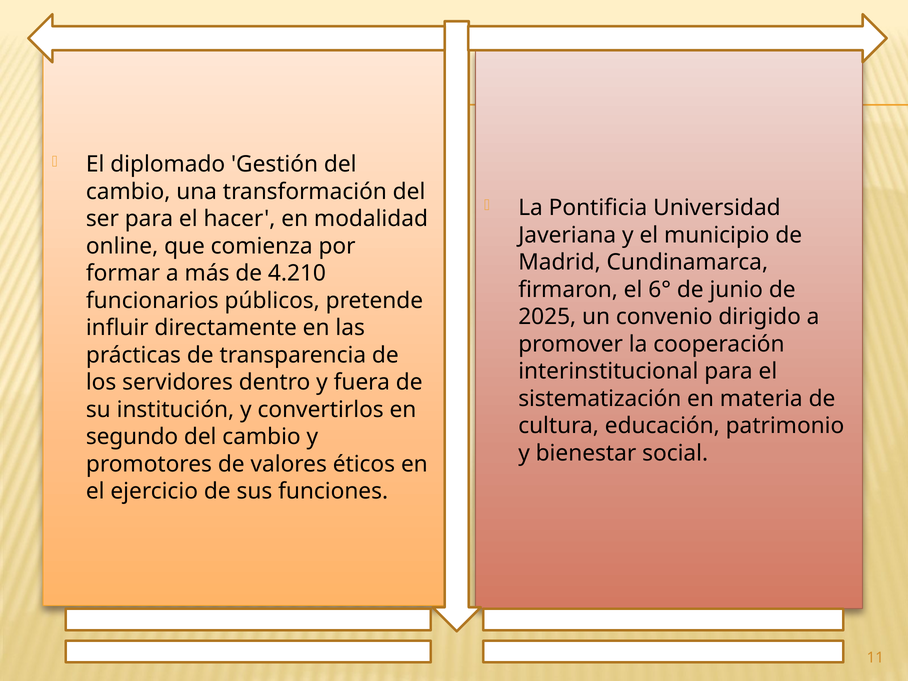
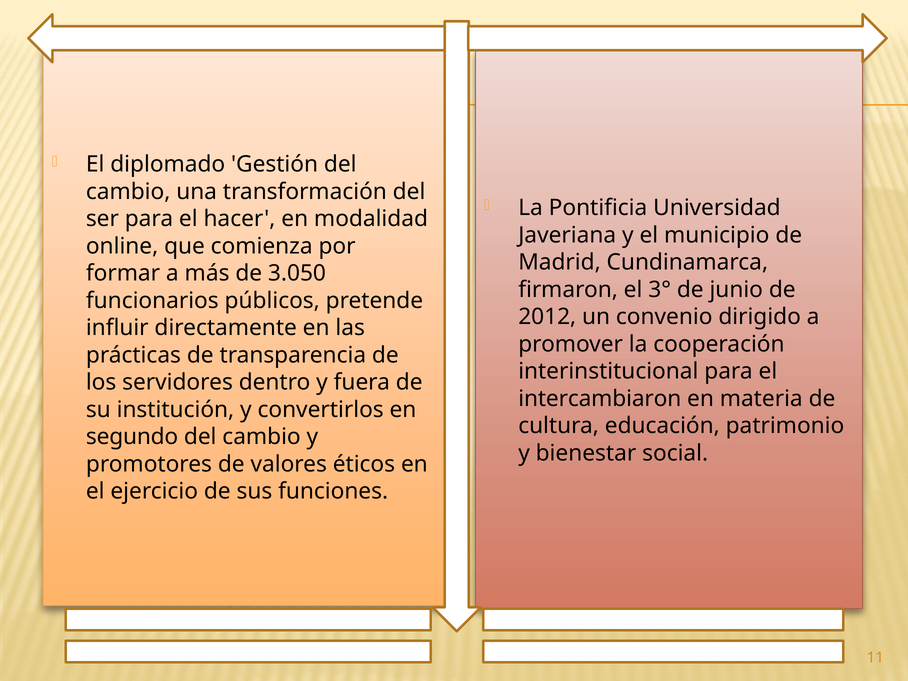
4.210: 4.210 -> 3.050 (297, 273)
6°: 6° -> 3° (660, 290)
2025: 2025 -> 2012 (547, 317)
sistematización: sistematización -> intercambiaron (600, 399)
